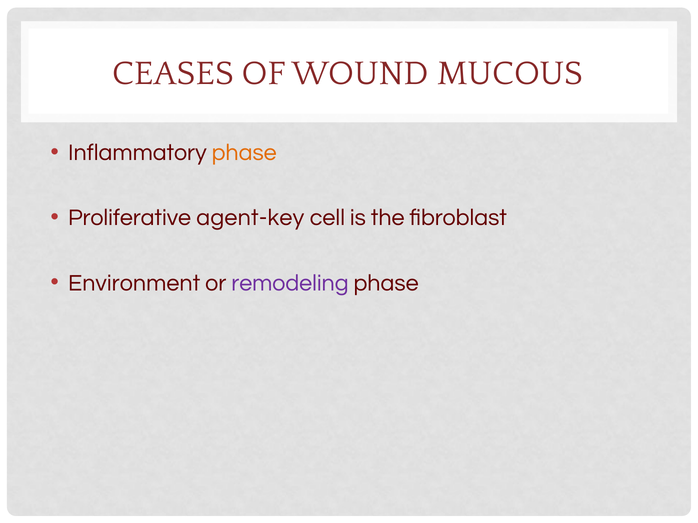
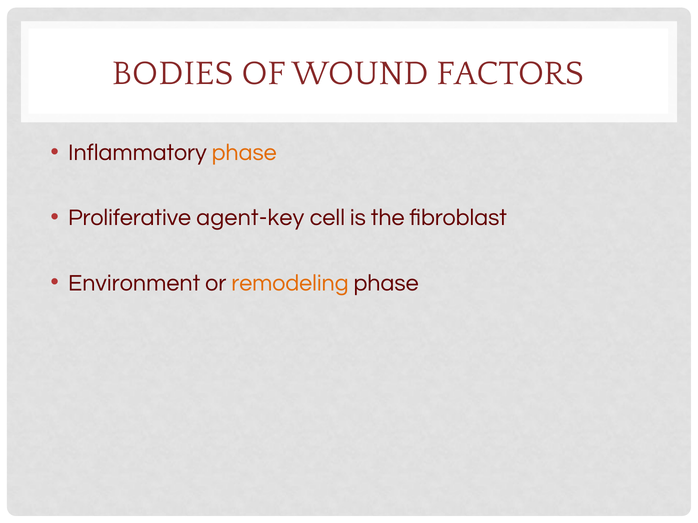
CEASES: CEASES -> BODIES (173, 73)
MUCOUS: MUCOUS -> FACTORS (510, 73)
remodeling colour: purple -> orange (290, 283)
